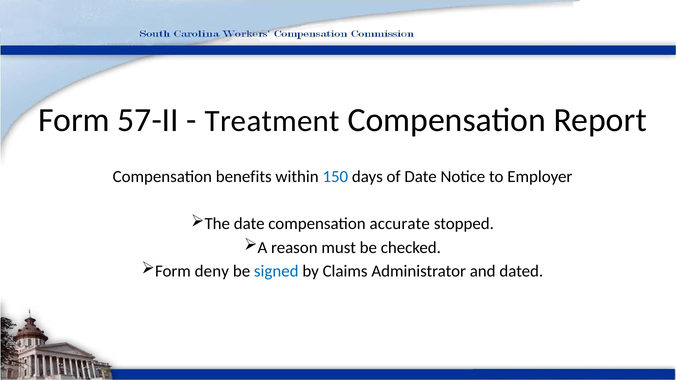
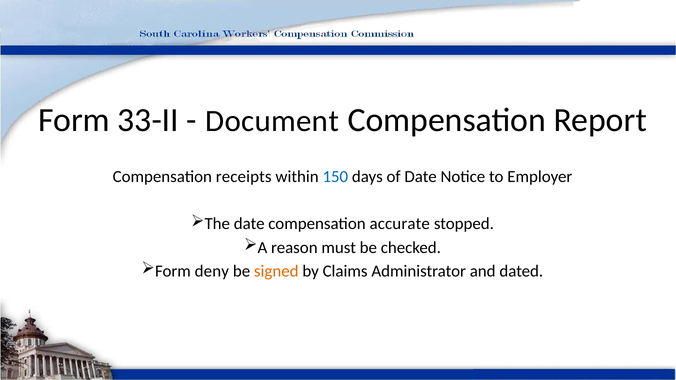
57-II: 57-II -> 33-II (148, 120)
Treatment: Treatment -> Document (272, 121)
benefits: benefits -> receipts (244, 177)
signed colour: blue -> orange (276, 271)
